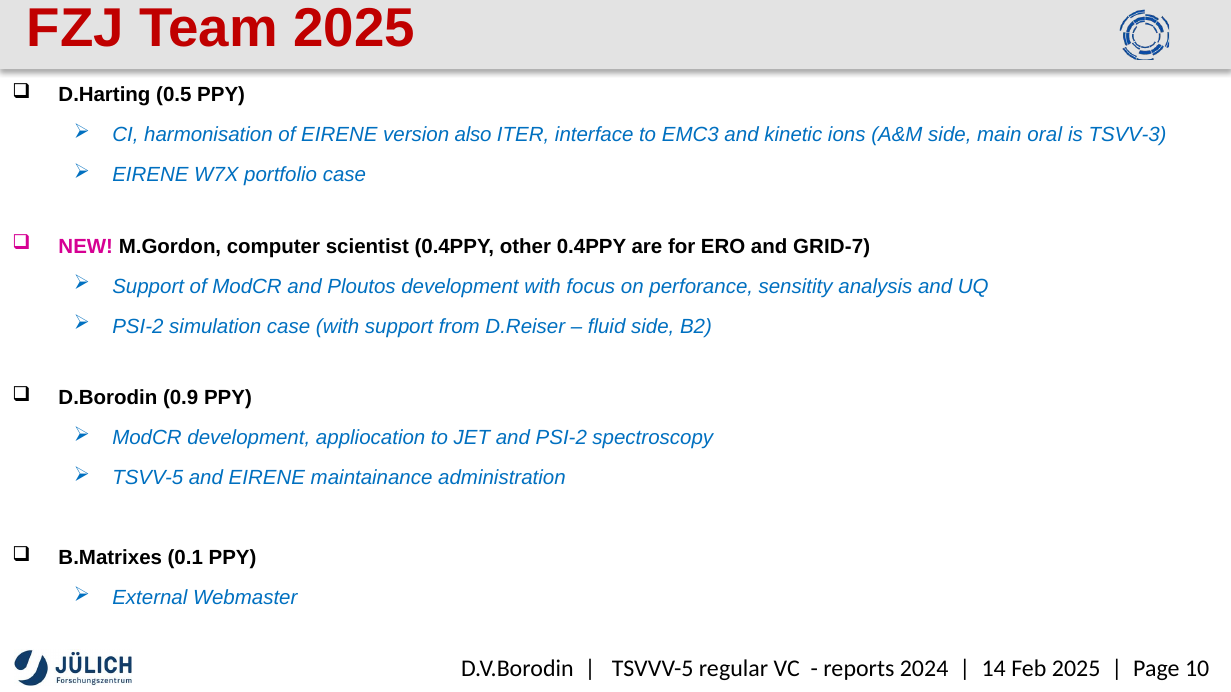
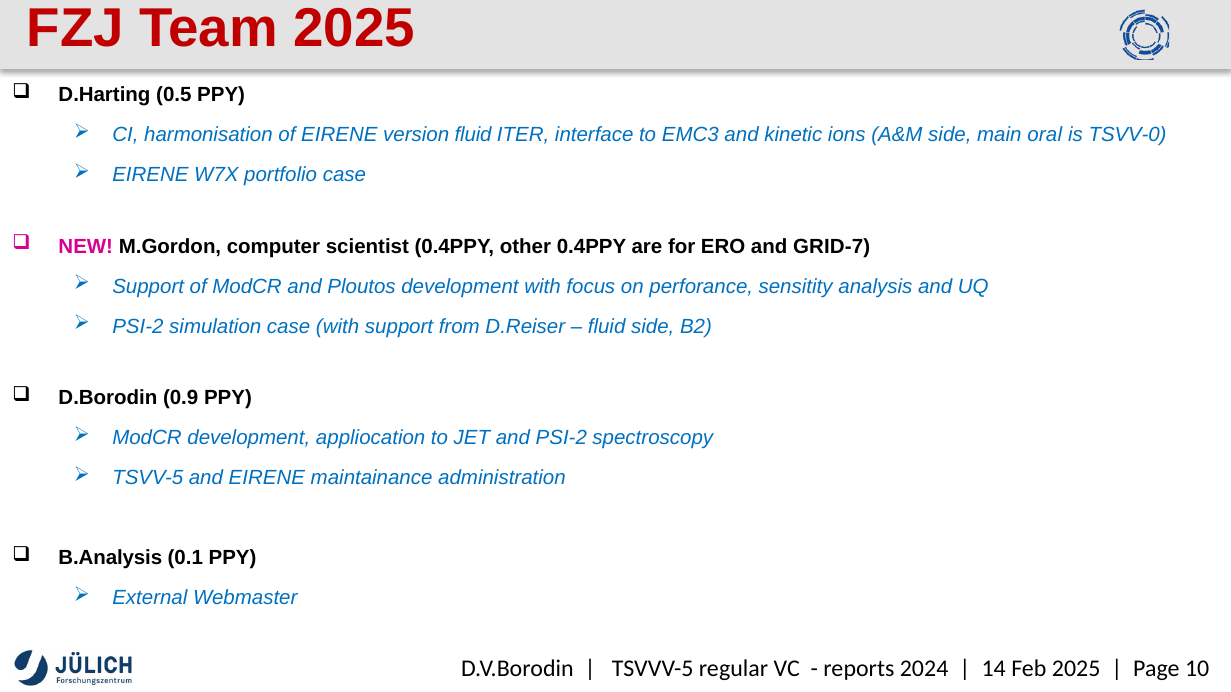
version also: also -> fluid (473, 135)
TSVV-3: TSVV-3 -> TSVV-0 (1128, 135)
B.Matrixes: B.Matrixes -> B.Analysis (110, 559)
